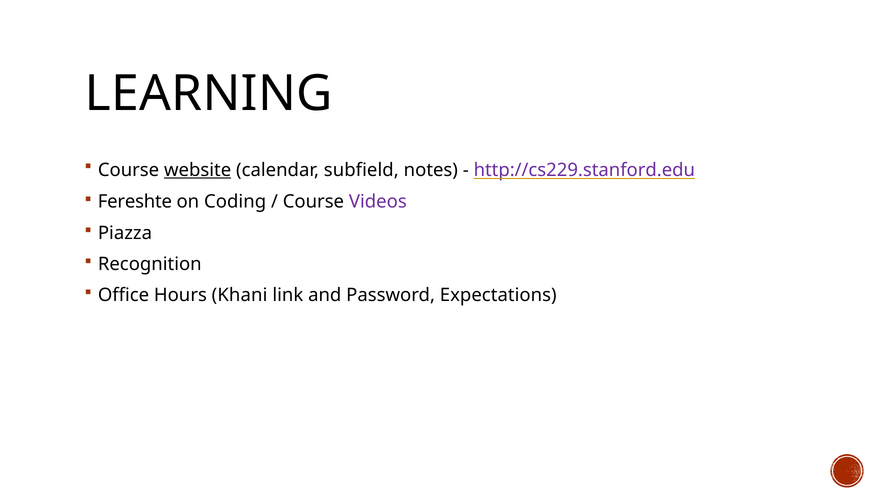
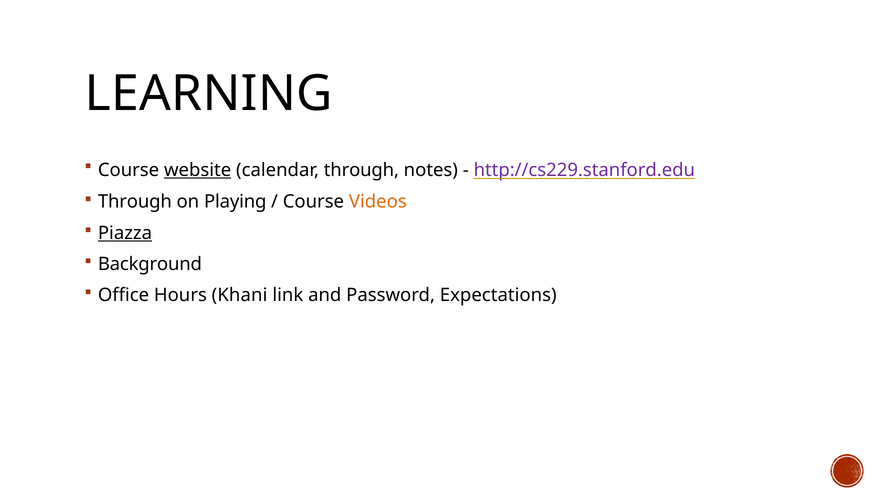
calendar subfield: subfield -> through (361, 170)
Fereshte: Fereshte -> Through (135, 202)
Coding: Coding -> Playing (235, 202)
Videos colour: purple -> orange (378, 202)
Piazza underline: none -> present (125, 233)
Recognition: Recognition -> Background (150, 264)
